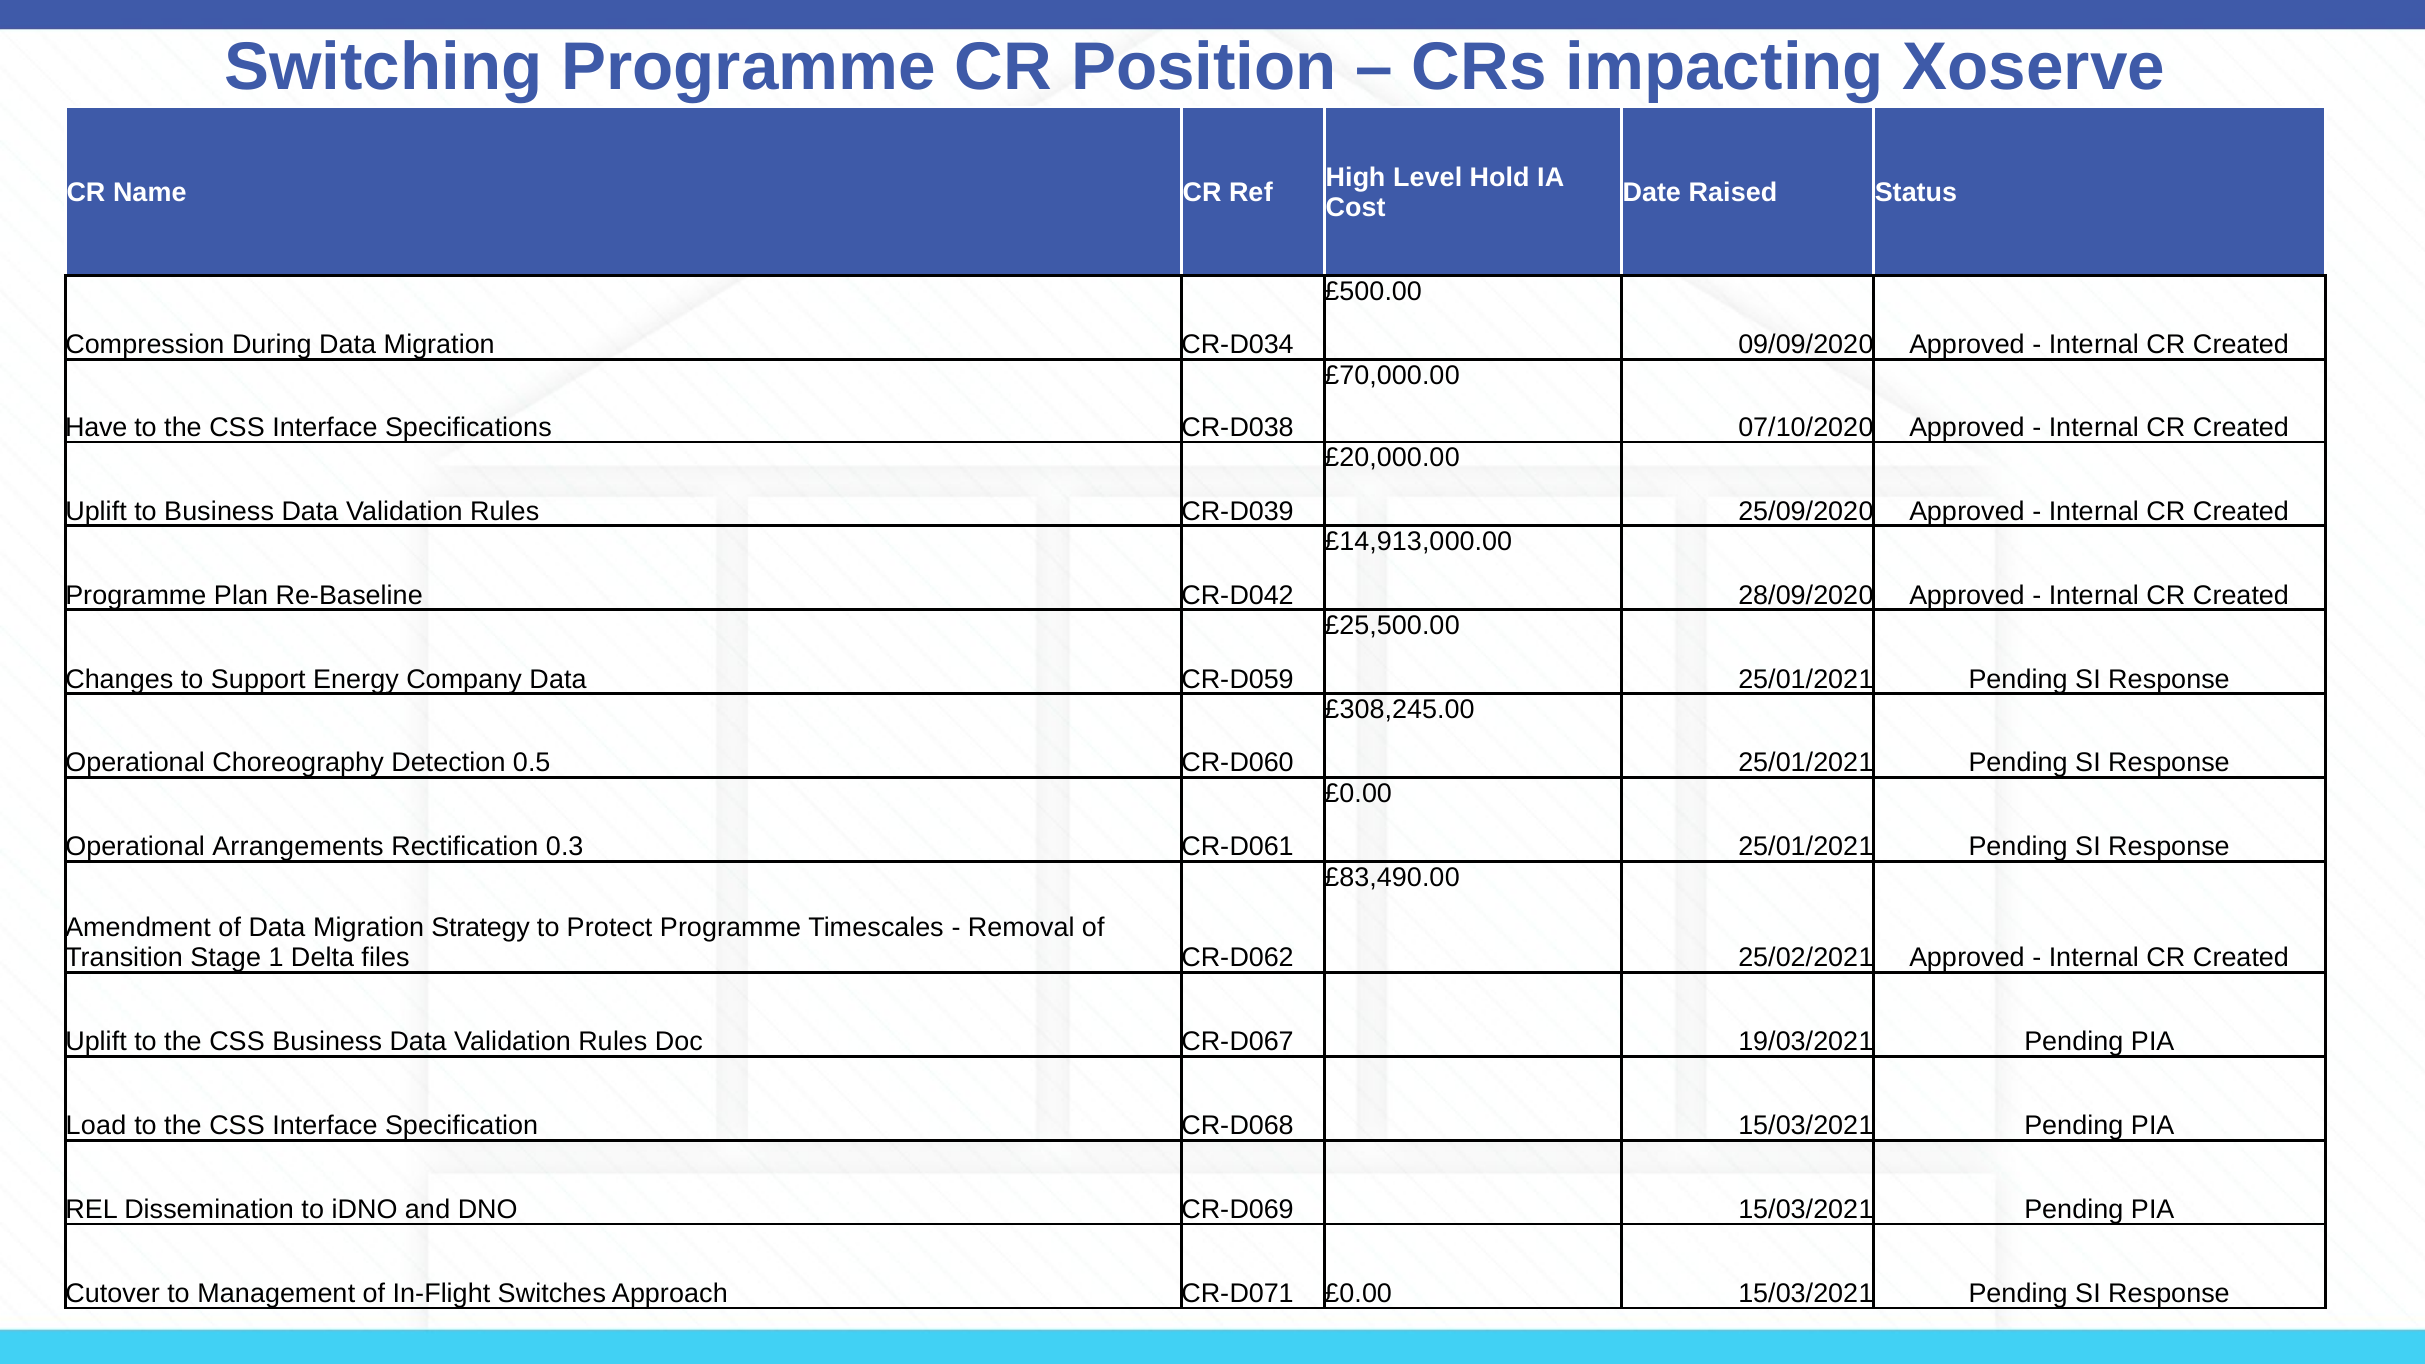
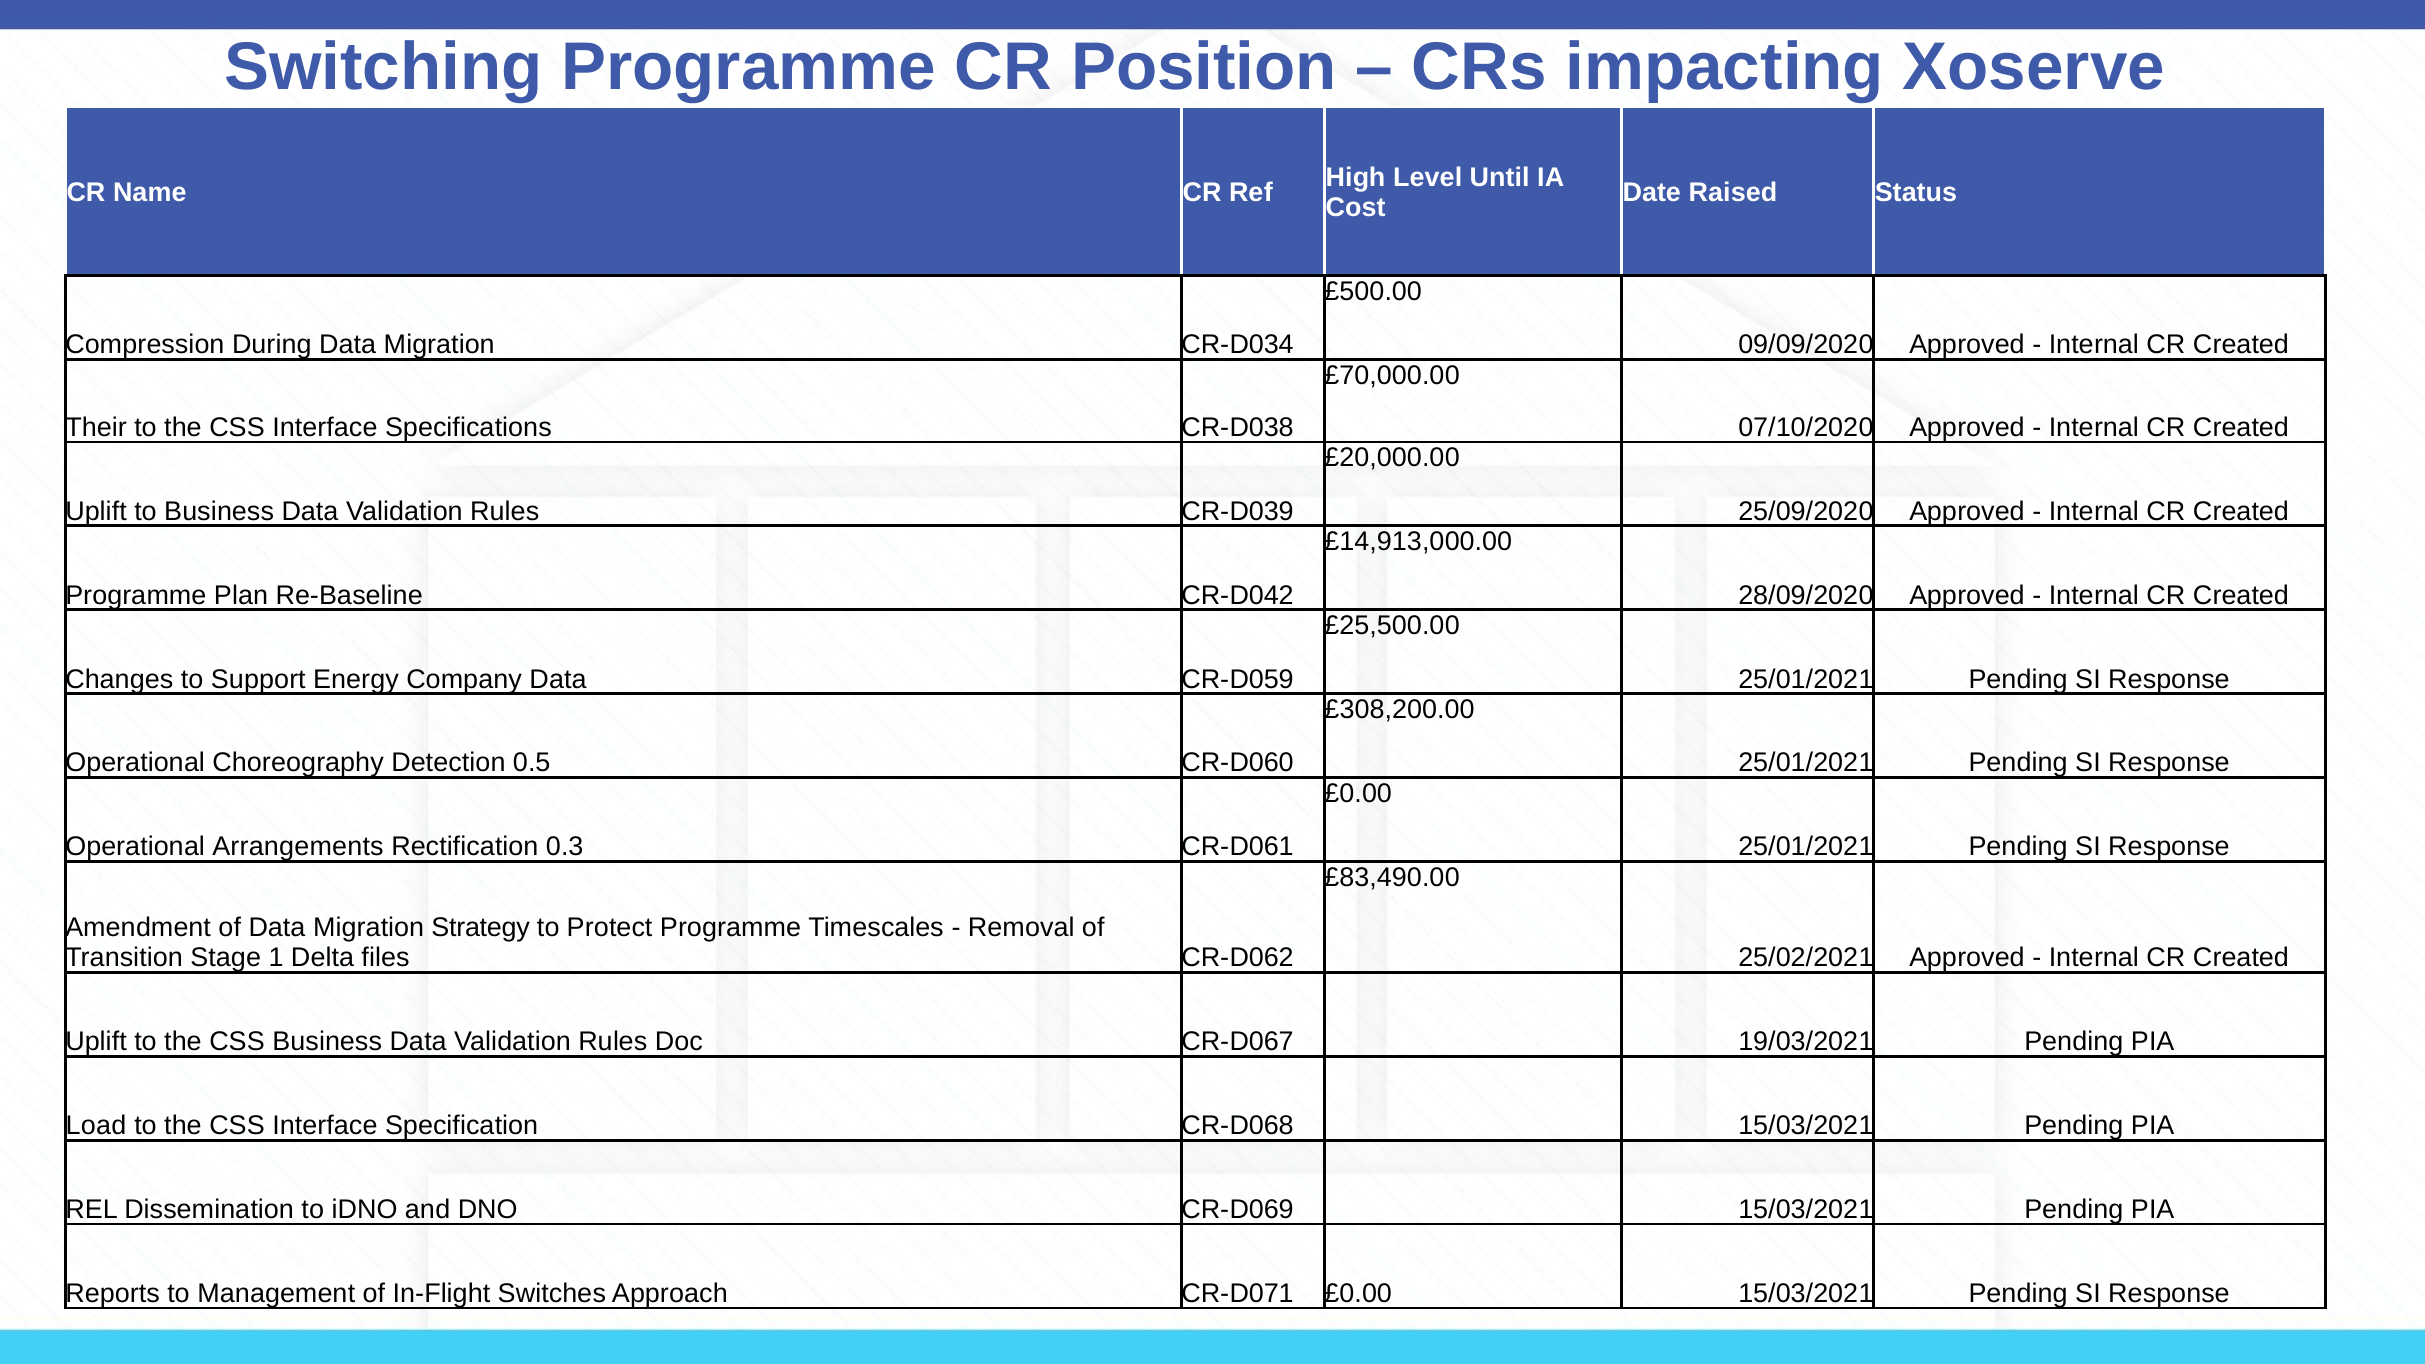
Hold: Hold -> Until (1500, 177)
Have: Have -> Their (96, 427)
£308,245.00: £308,245.00 -> £308,200.00 (1400, 710)
Cutover: Cutover -> Reports (113, 1293)
